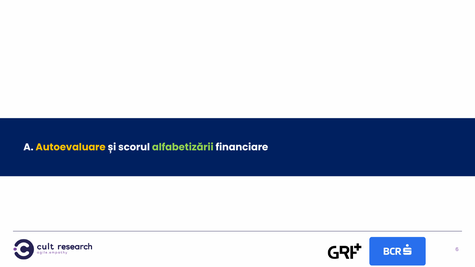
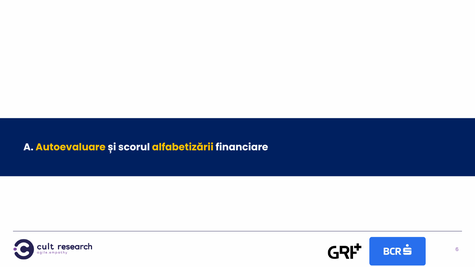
alfabetizării colour: light green -> yellow (183, 147)
